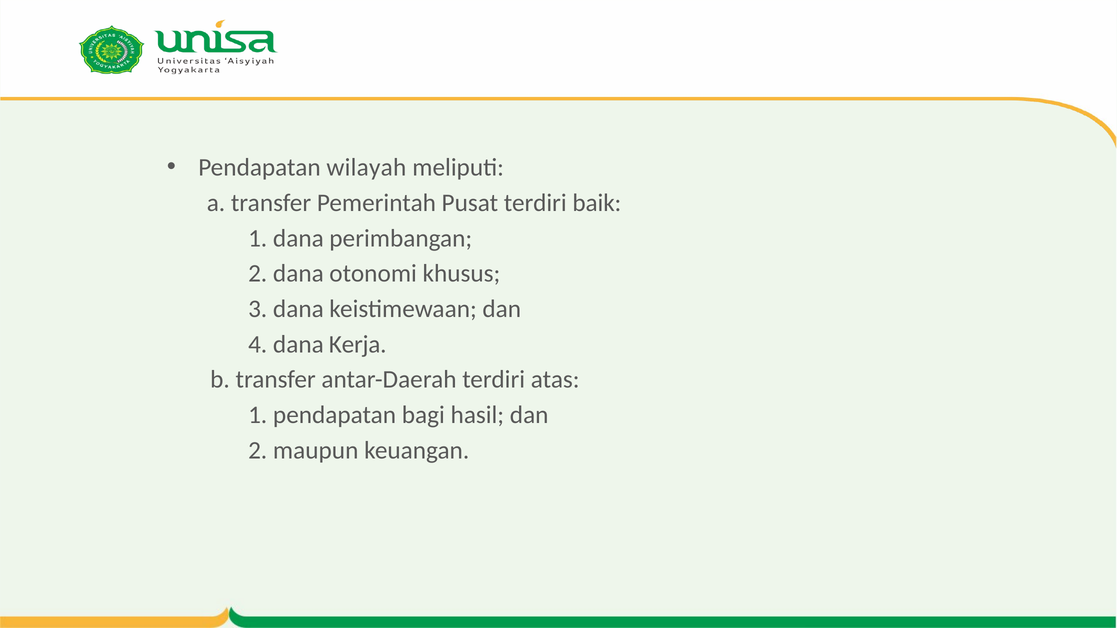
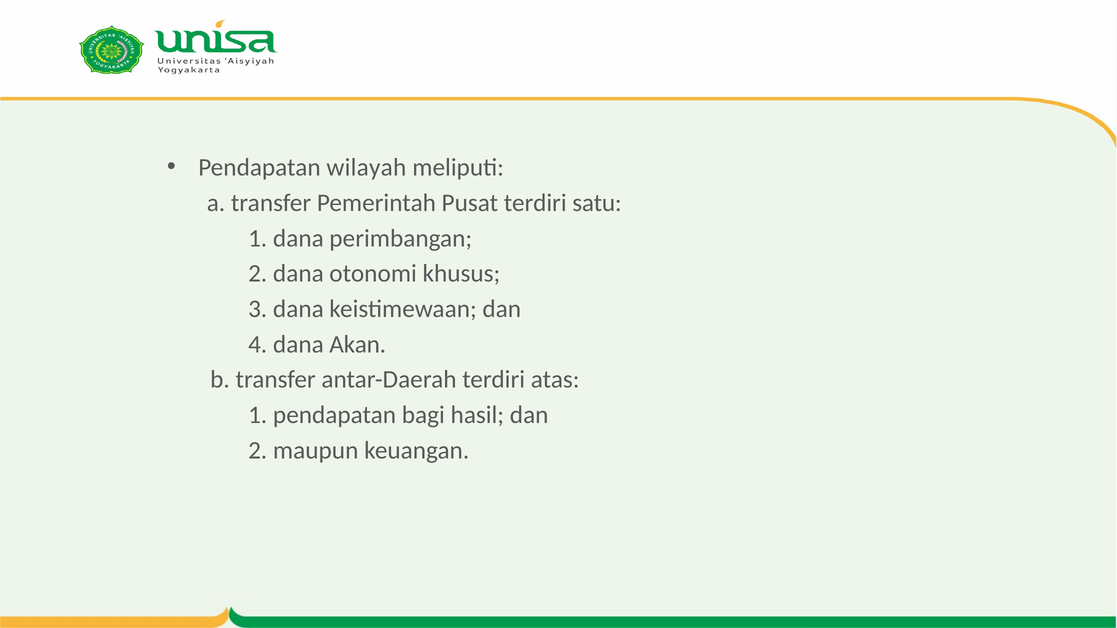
baik: baik -> satu (597, 203)
Kerja: Kerja -> Akan (358, 344)
